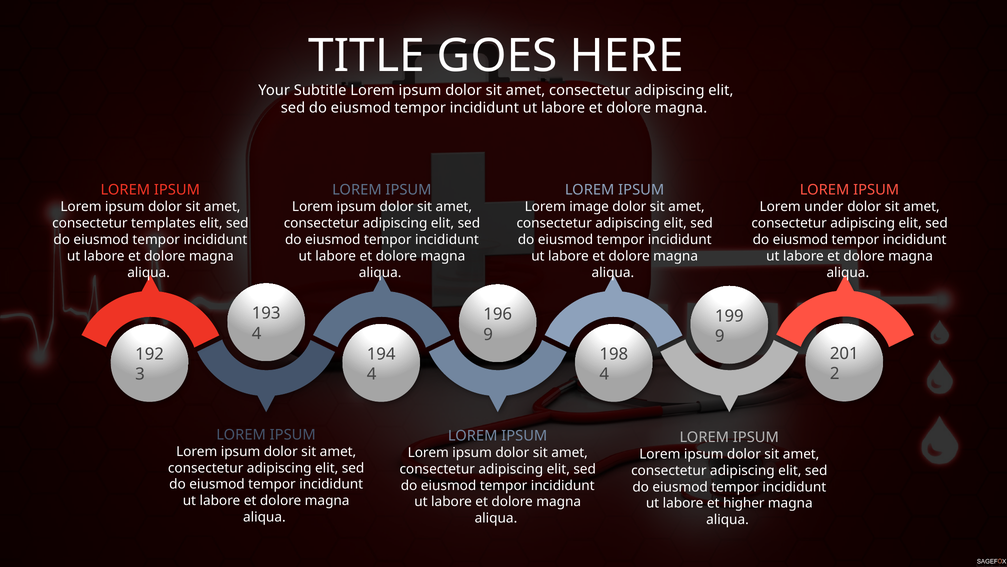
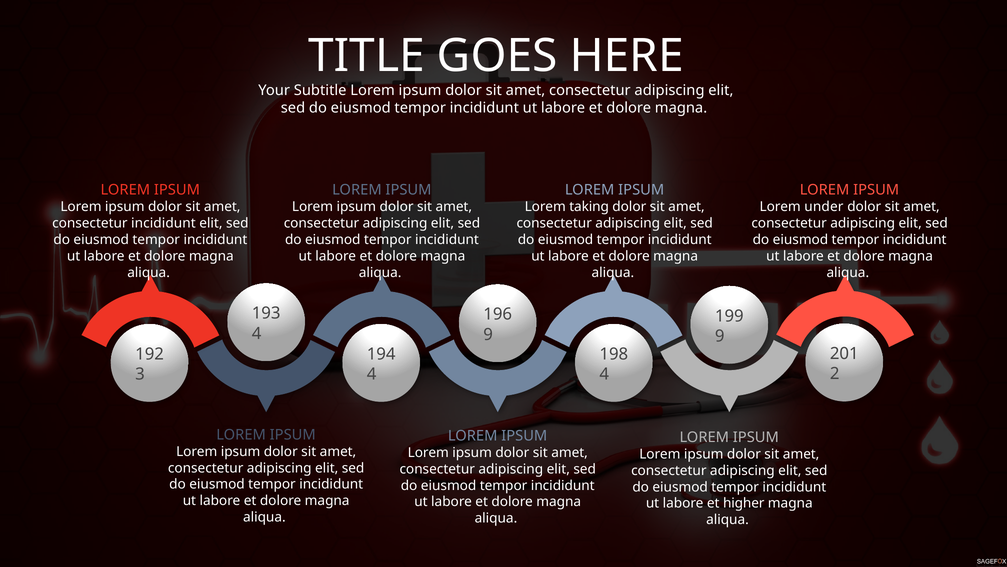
image: image -> taking (589, 207)
consectetur templates: templates -> incididunt (163, 223)
